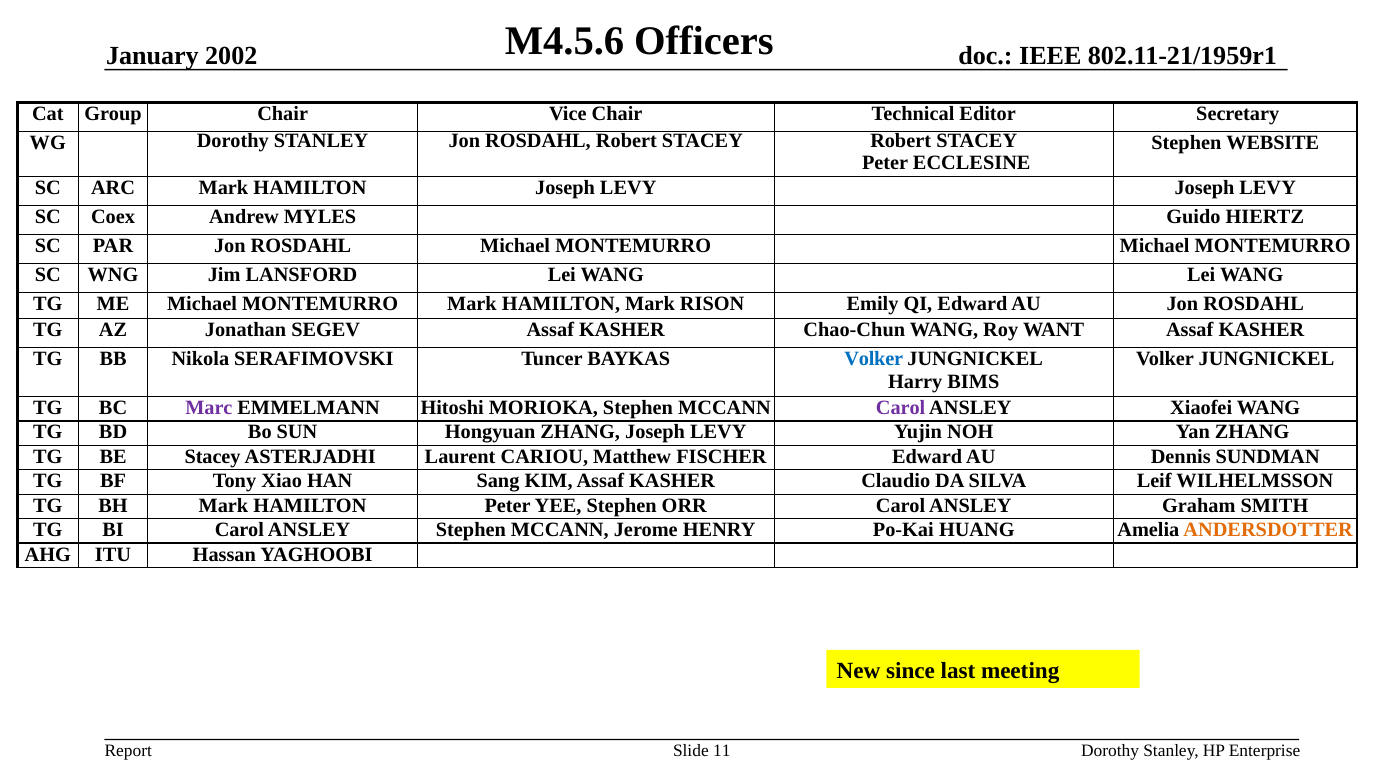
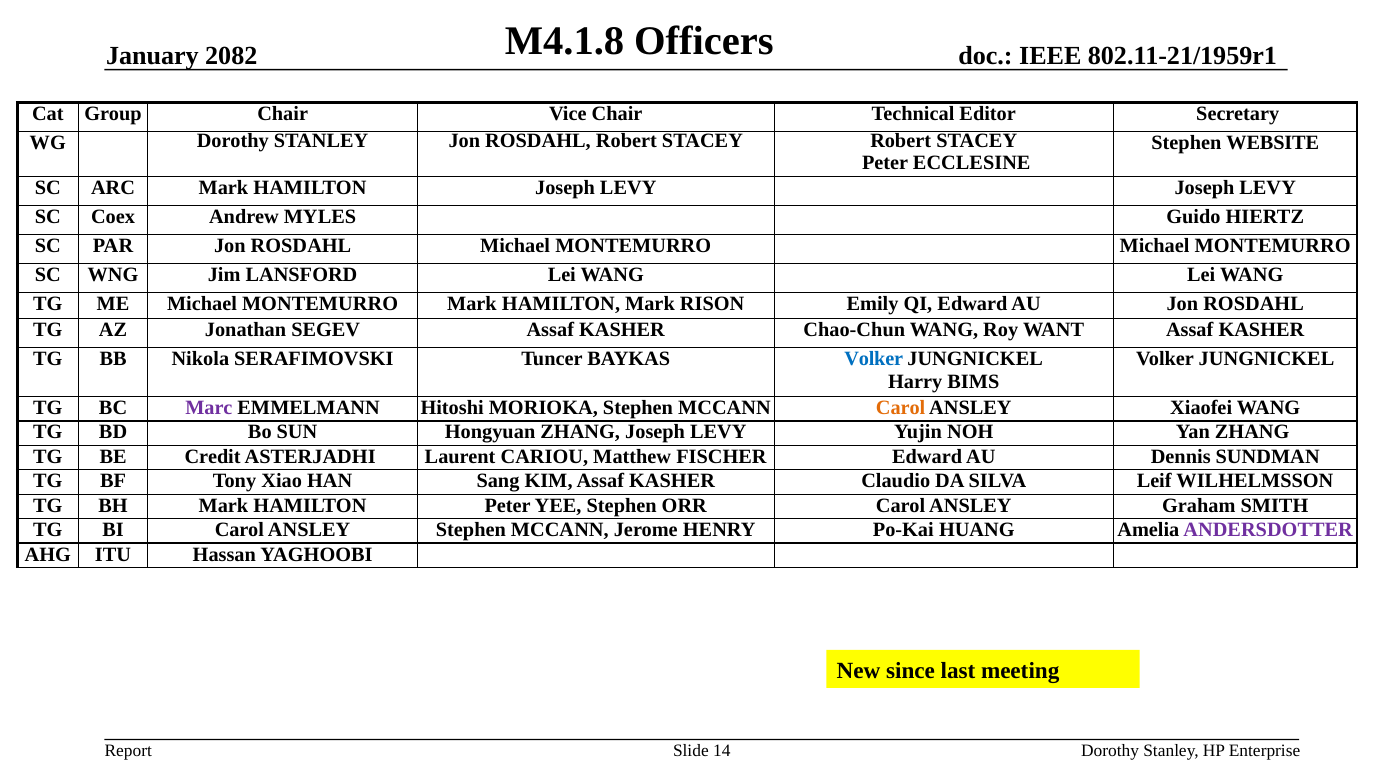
M4.5.6: M4.5.6 -> M4.1.8 (565, 41)
2002: 2002 -> 2082 (231, 56)
Carol colour: purple -> orange (901, 408)
BE Stacey: Stacey -> Credit (213, 457)
ANDERSDOTTER colour: orange -> purple (1268, 530)
11: 11 -> 14 (722, 751)
